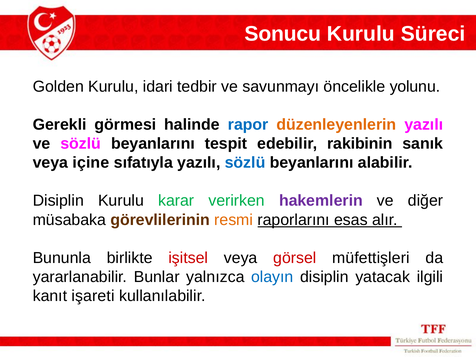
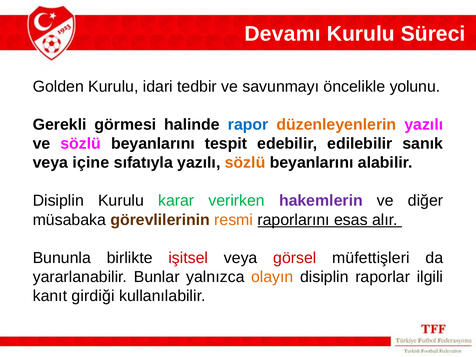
Sonucu: Sonucu -> Devamı (283, 34)
rakibinin: rakibinin -> edilebilir (360, 144)
sözlü colour: blue -> orange (245, 163)
olayın colour: blue -> orange (272, 277)
yatacak: yatacak -> raporlar (383, 277)
işareti: işareti -> girdiği (93, 296)
